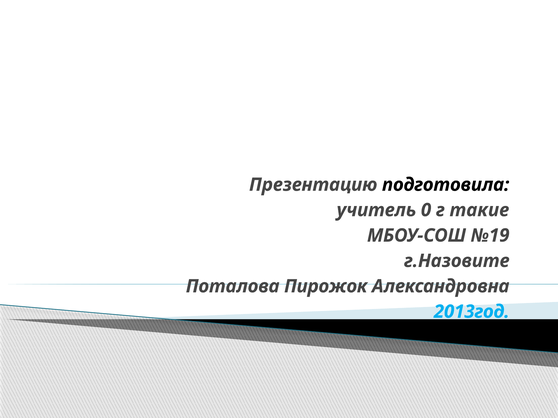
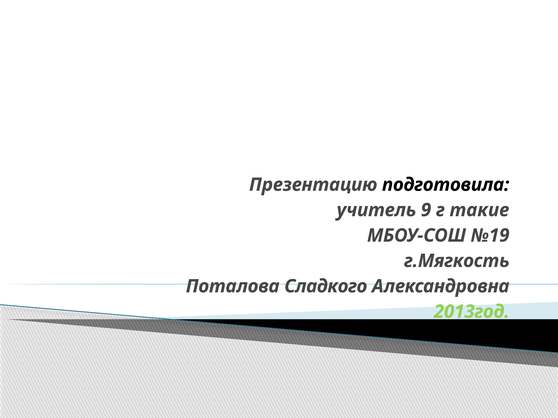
0: 0 -> 9 (426, 210)
г.Назовите: г.Назовите -> г.Мягкость (457, 261)
Пирожок: Пирожок -> Сладкого (326, 287)
2013год colour: light blue -> light green (472, 312)
